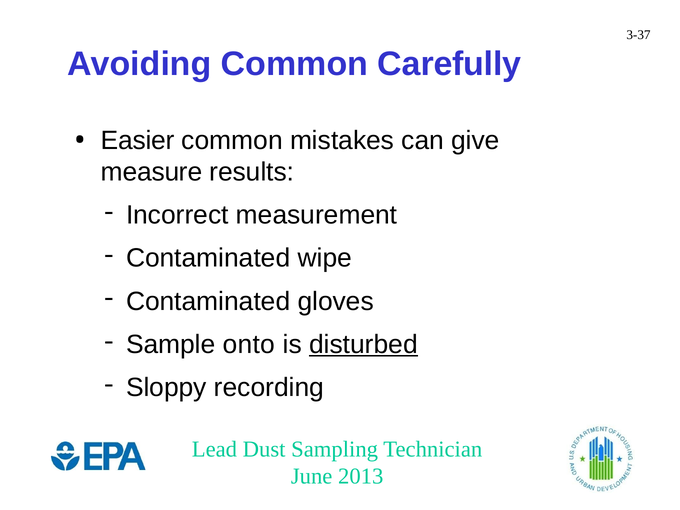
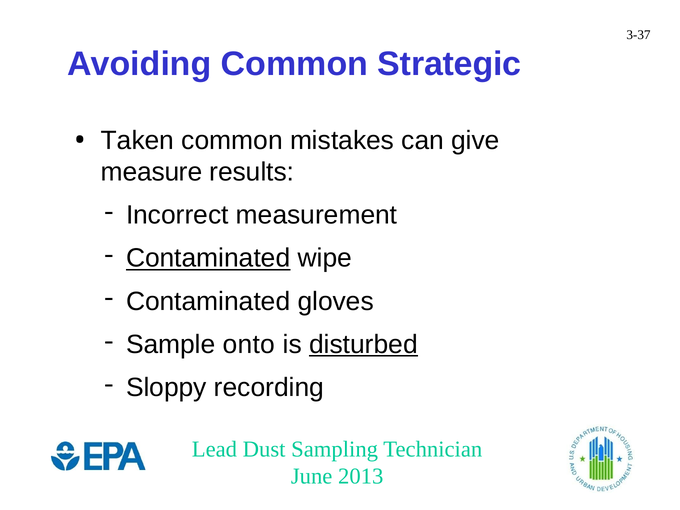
Carefully: Carefully -> Strategic (449, 64)
Easier: Easier -> Taken (138, 140)
Contaminated underline: none -> present (208, 258)
